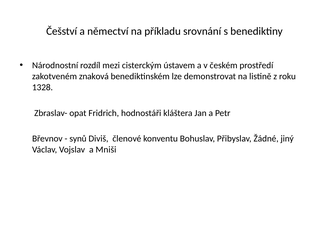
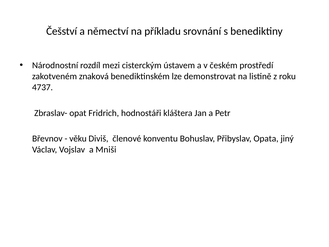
1328: 1328 -> 4737 (43, 87)
synů: synů -> věku (78, 139)
Žádné: Žádné -> Opata (266, 139)
